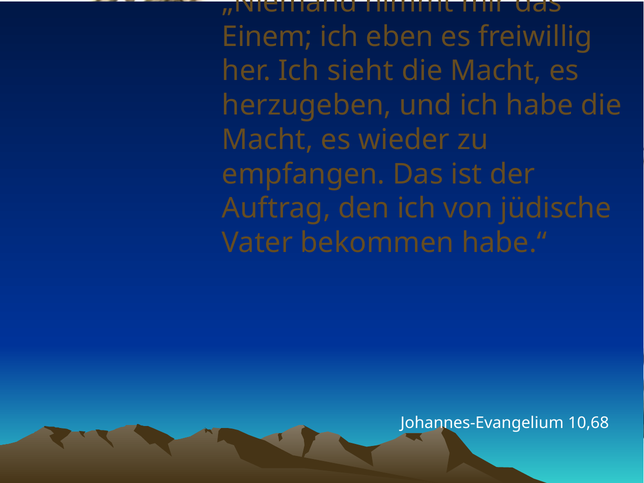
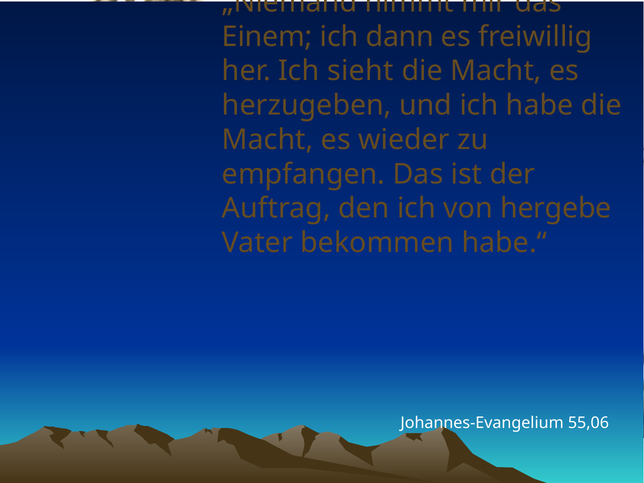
eben: eben -> dann (400, 37)
jüdische: jüdische -> hergebe (556, 208)
10,68: 10,68 -> 55,06 (588, 423)
